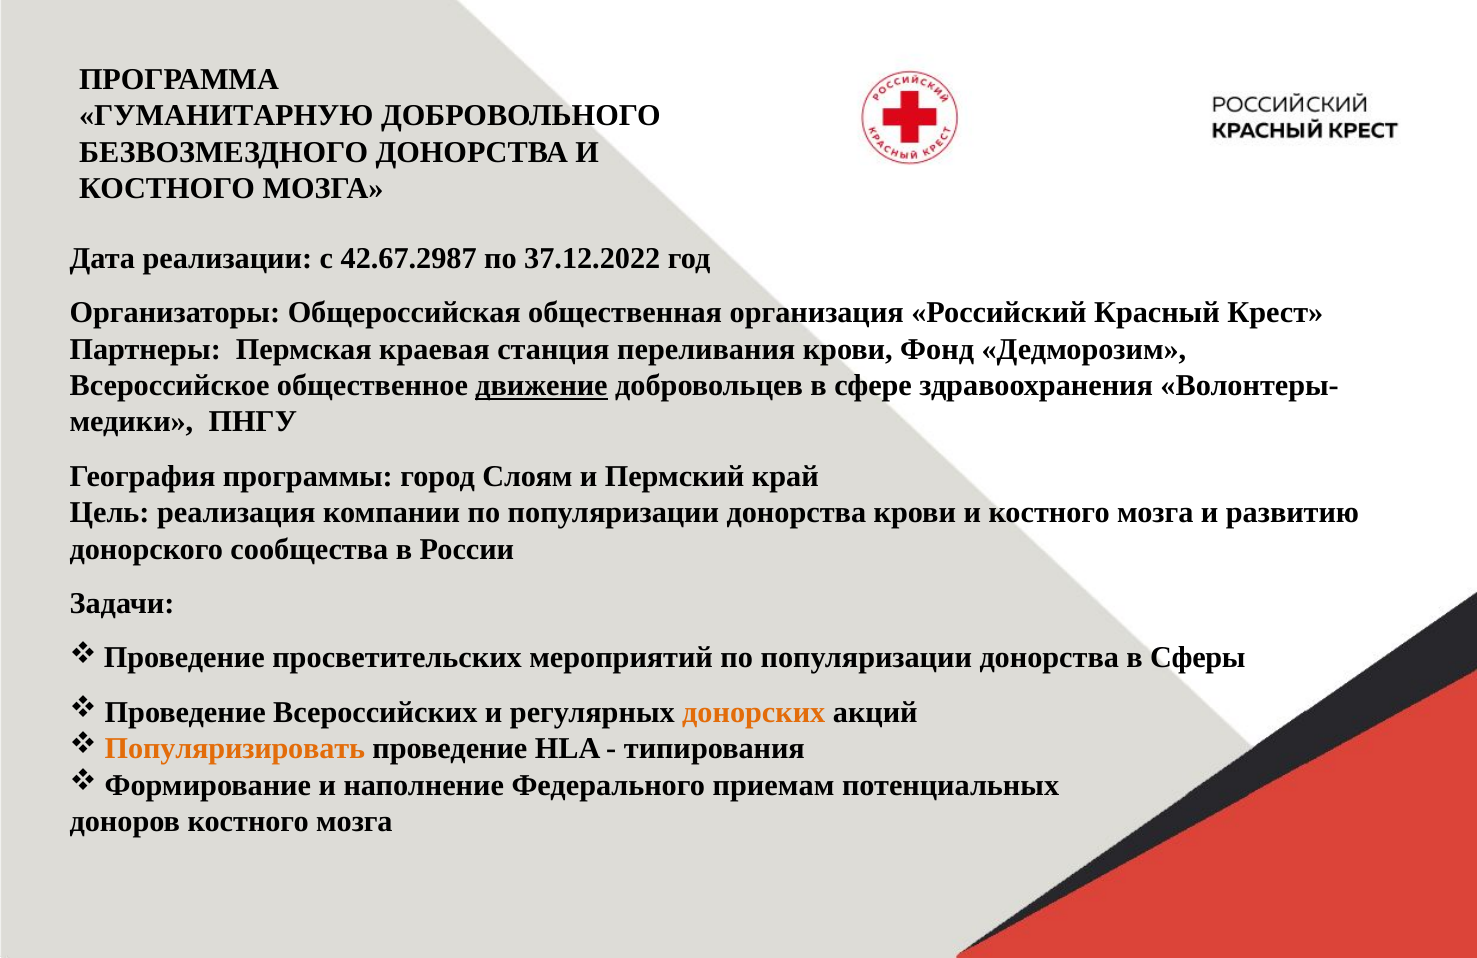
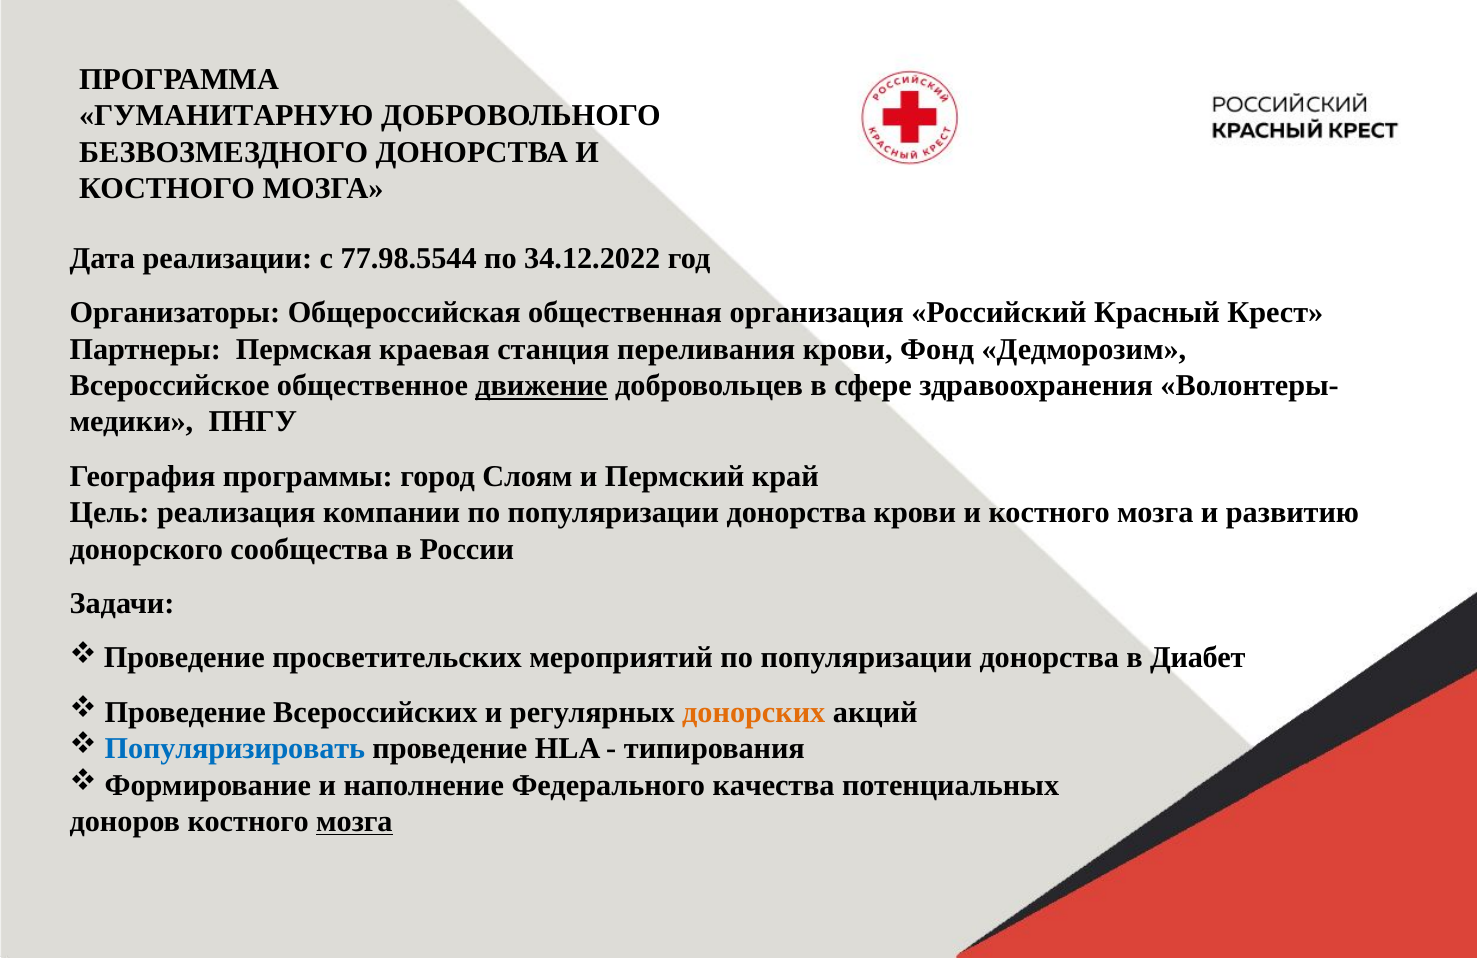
42.67.2987: 42.67.2987 -> 77.98.5544 (409, 258)
37.12.2022: 37.12.2022 -> 34.12.2022 (592, 258)
Сферы: Сферы -> Диабет (1198, 658)
Популяризировать colour: orange -> blue (235, 749)
приемам: приемам -> качества (774, 785)
мозга underline: none -> present (354, 821)
